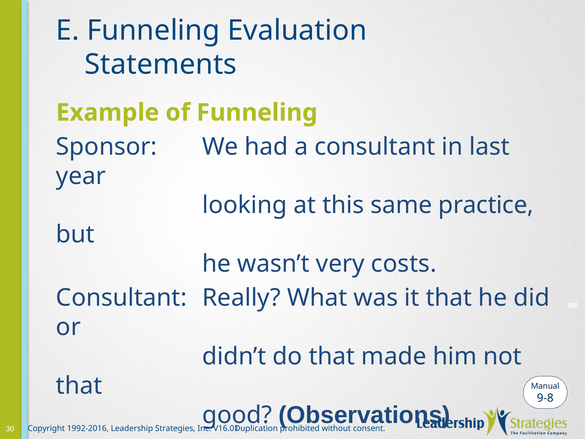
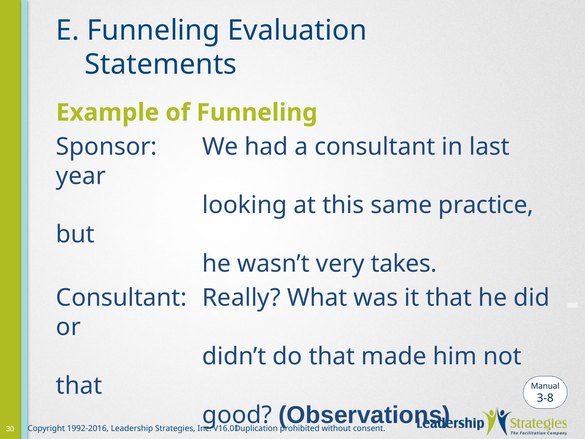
costs: costs -> takes (404, 264)
9-8: 9-8 -> 3-8 (545, 398)
